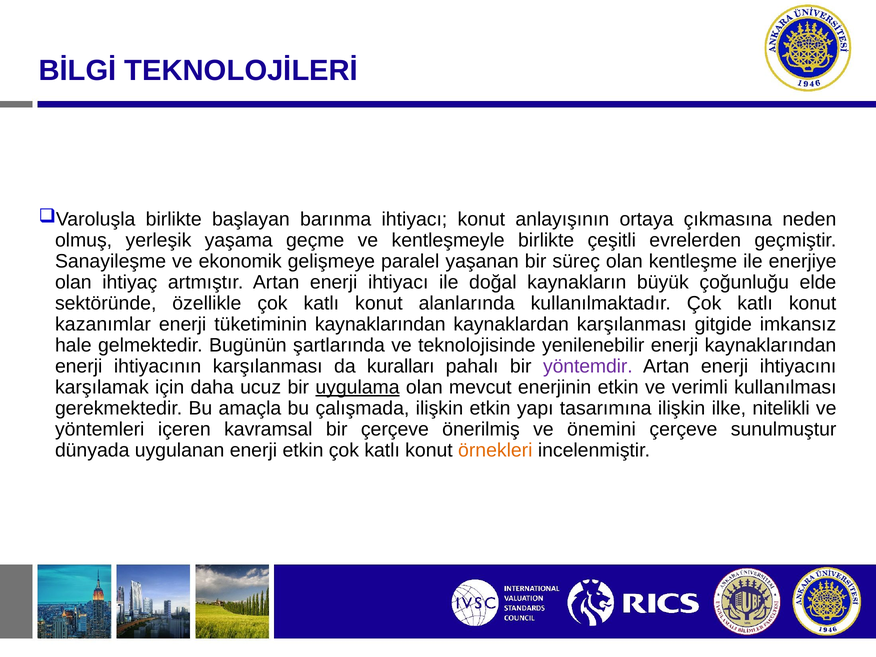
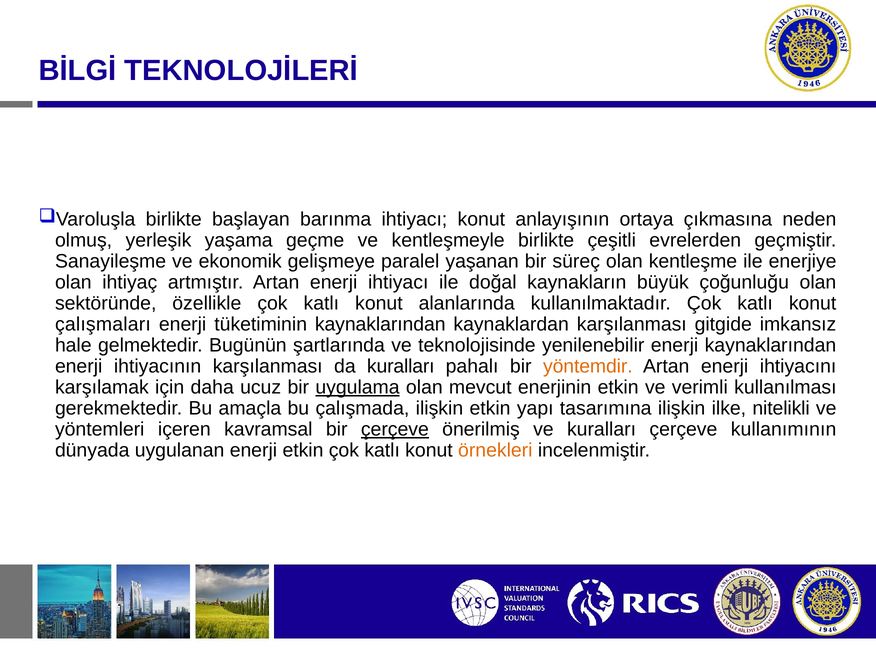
çoğunluğu elde: elde -> olan (818, 282)
kazanımlar: kazanımlar -> çalışmaları (103, 324)
yöntemdir colour: purple -> orange (588, 366)
çerçeve underline: none -> present (395, 429)
ve önemini: önemini -> kuralları (602, 429)
sunulmuştur: sunulmuştur -> kullanımının (784, 429)
